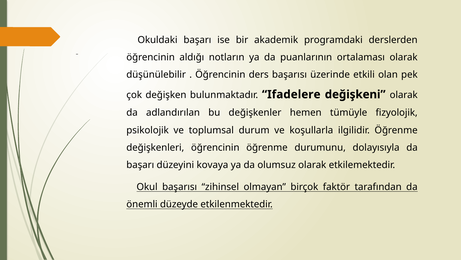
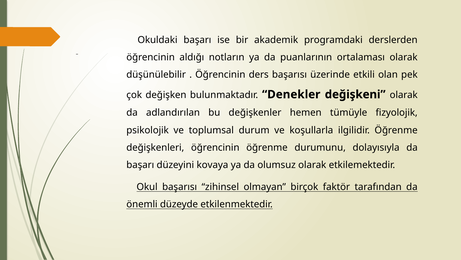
Ifadelere: Ifadelere -> Denekler (291, 94)
